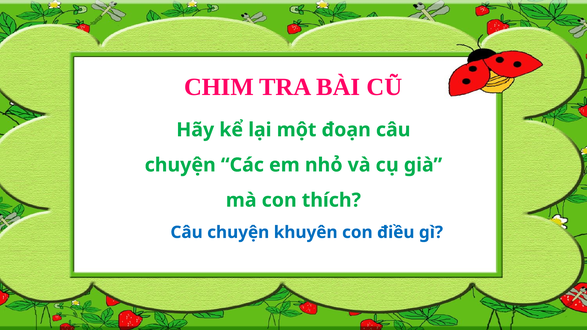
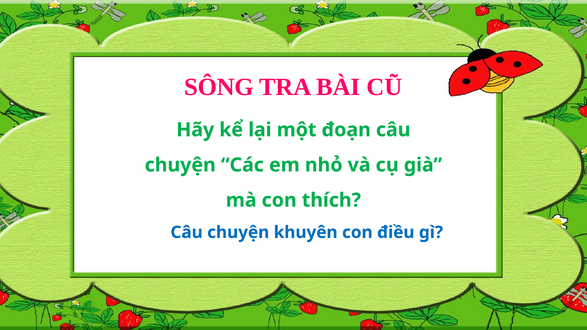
CHIM: CHIM -> SÔNG (219, 87)
